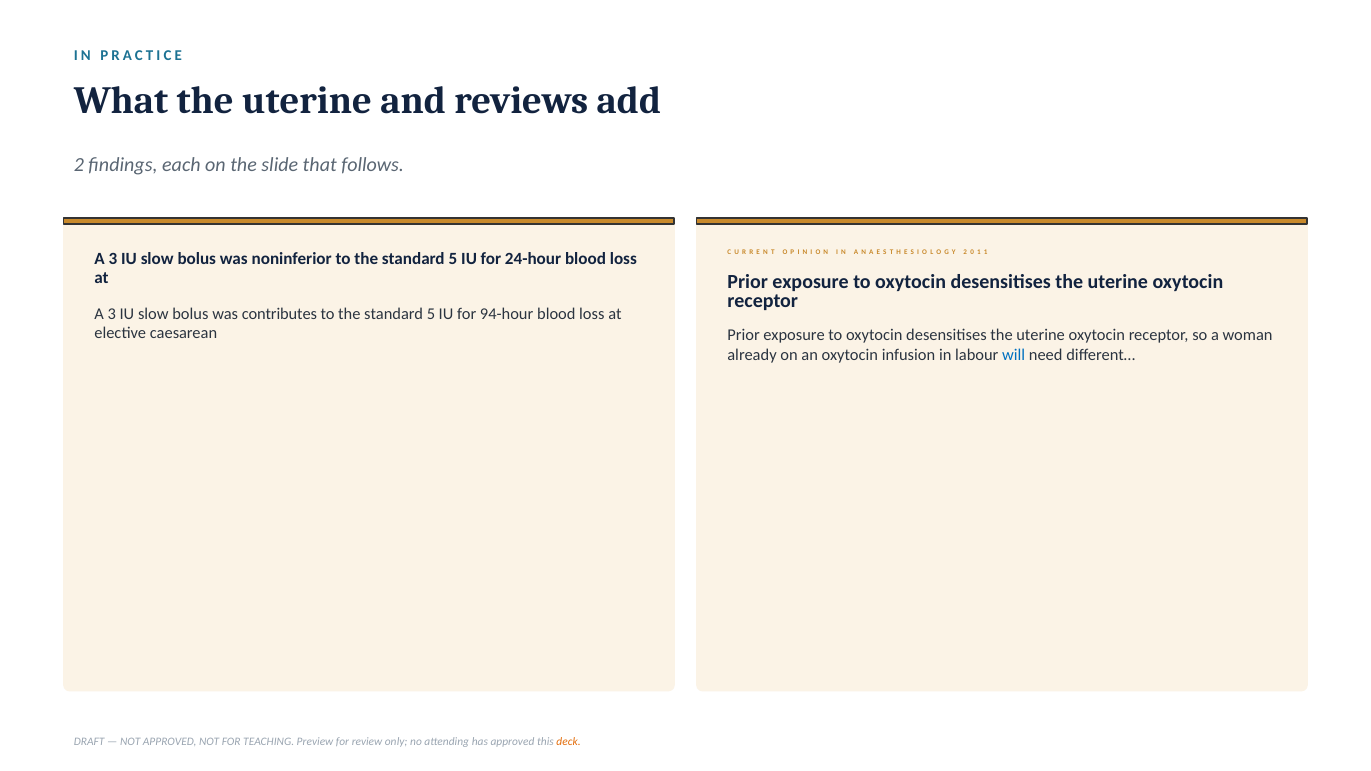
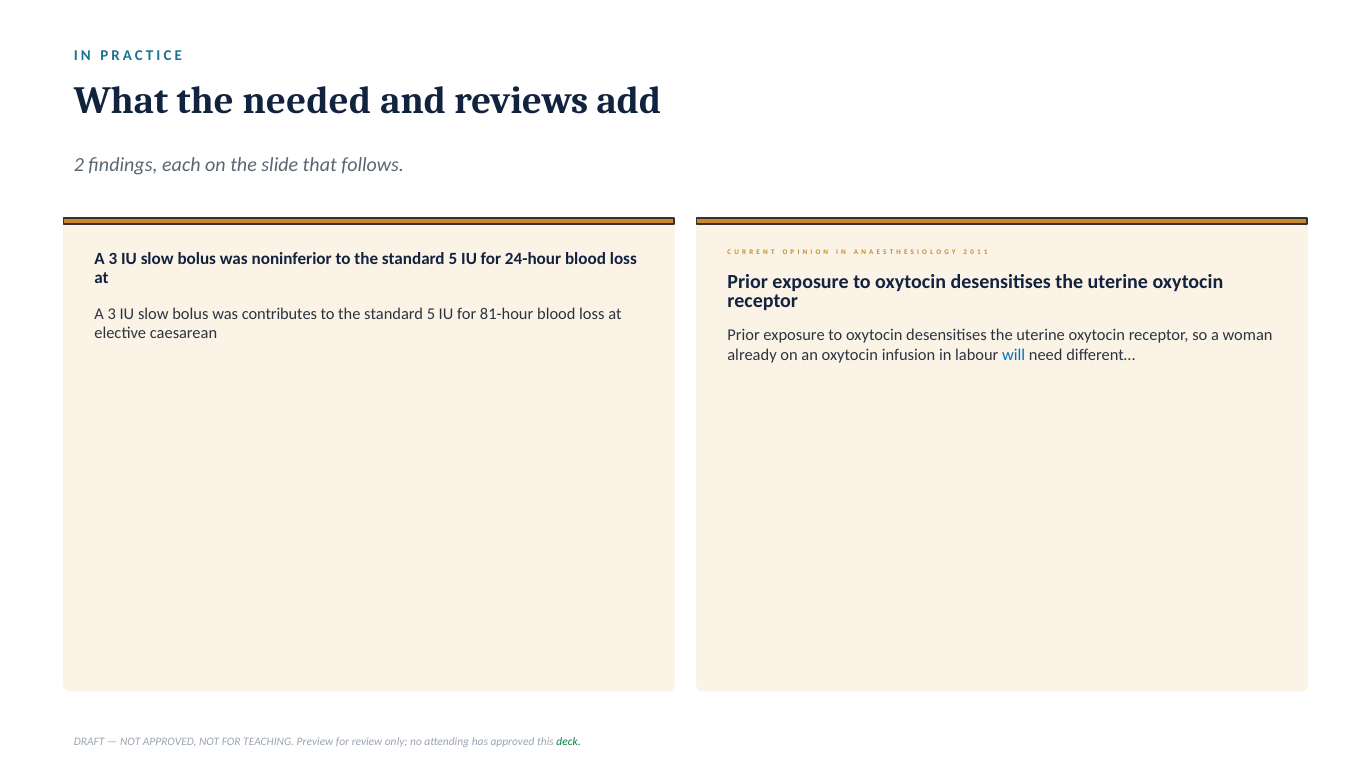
What the uterine: uterine -> needed (307, 101)
94-hour: 94-hour -> 81-hour (507, 314)
deck colour: orange -> green (569, 742)
